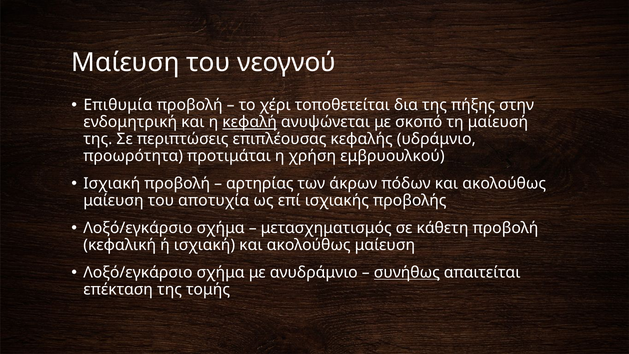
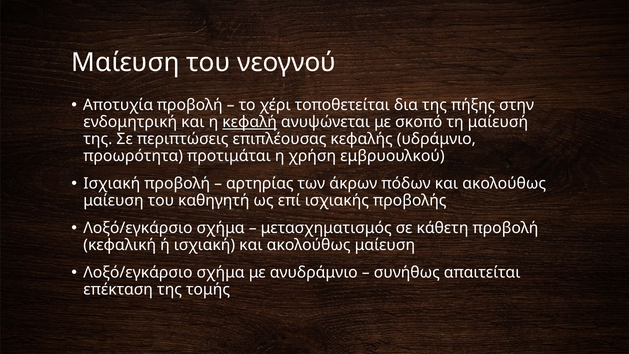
Επιθυμία: Επιθυμία -> Αποτυχία (118, 105)
αποτυχία: αποτυχία -> καθηγητή (214, 201)
συνήθως underline: present -> none (407, 272)
